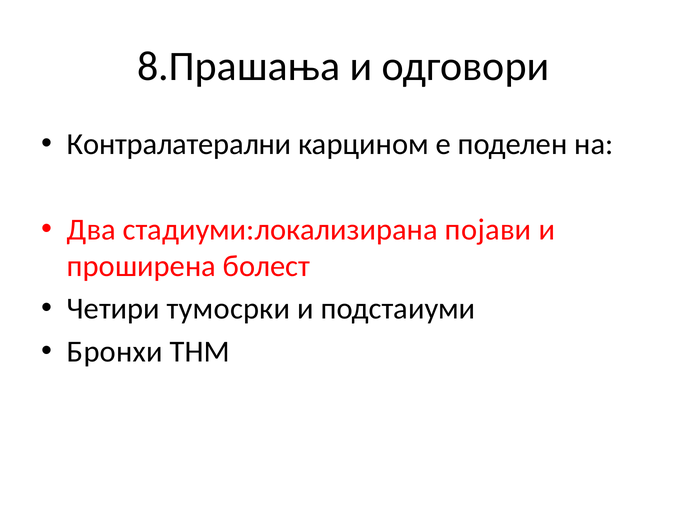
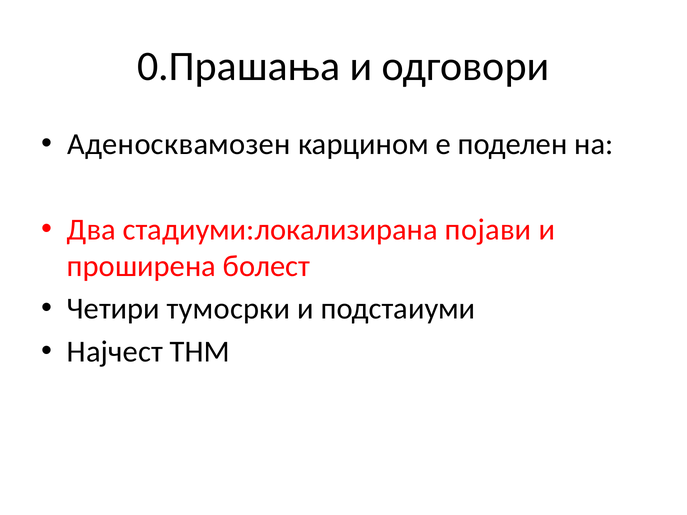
8.Прашања: 8.Прашања -> 0.Прашања (239, 67)
Контралатерални: Контралатерални -> Аденосквамозен (179, 144)
Бронхи: Бронхи -> Најчест (115, 352)
